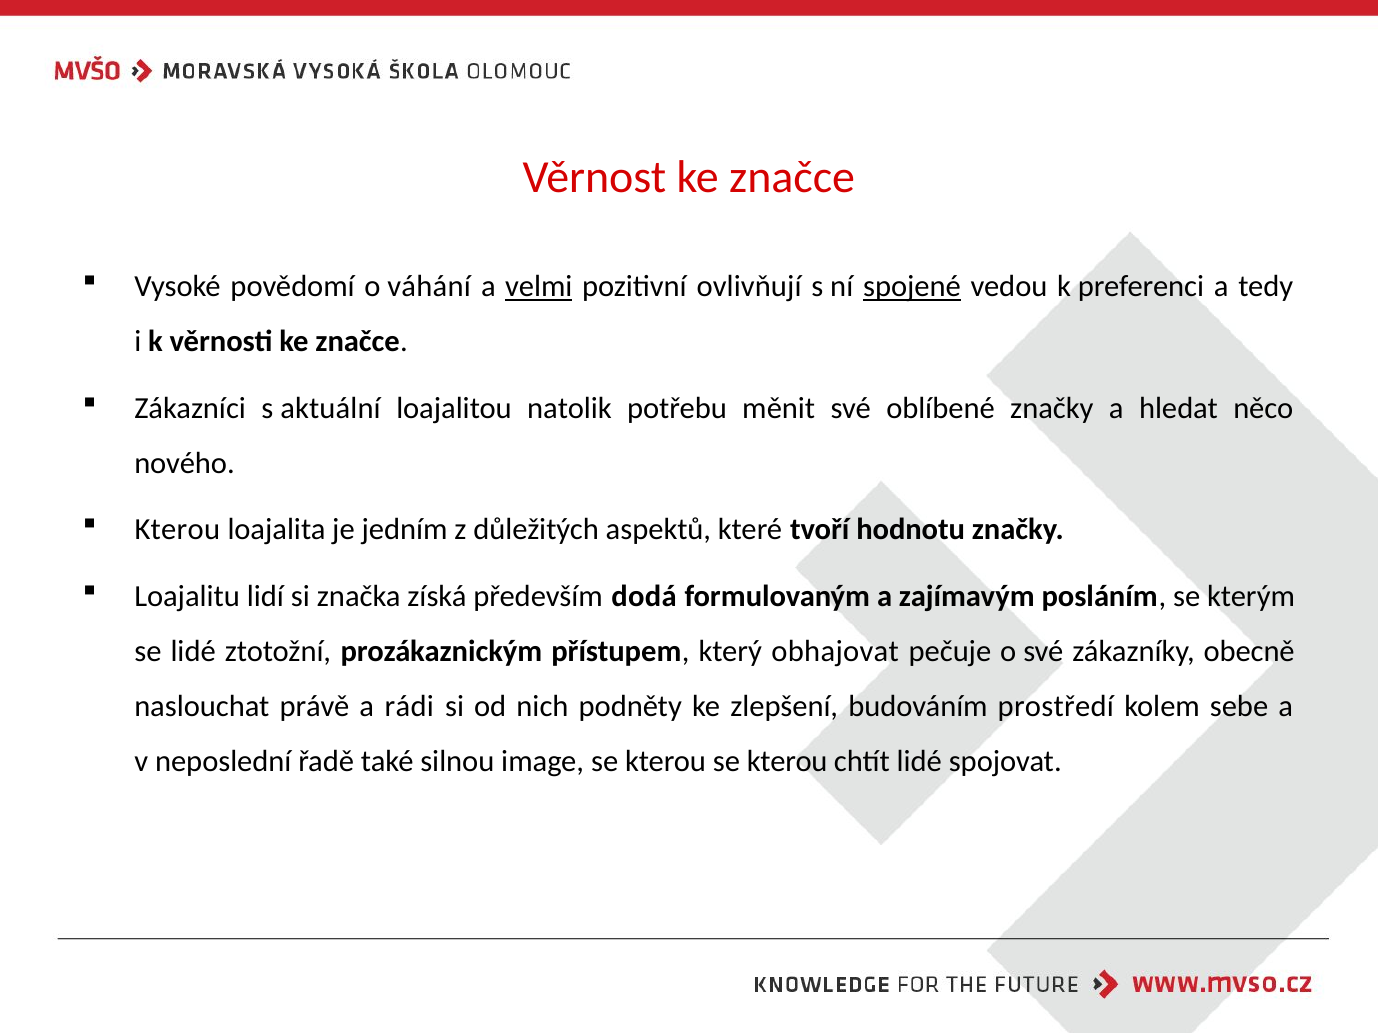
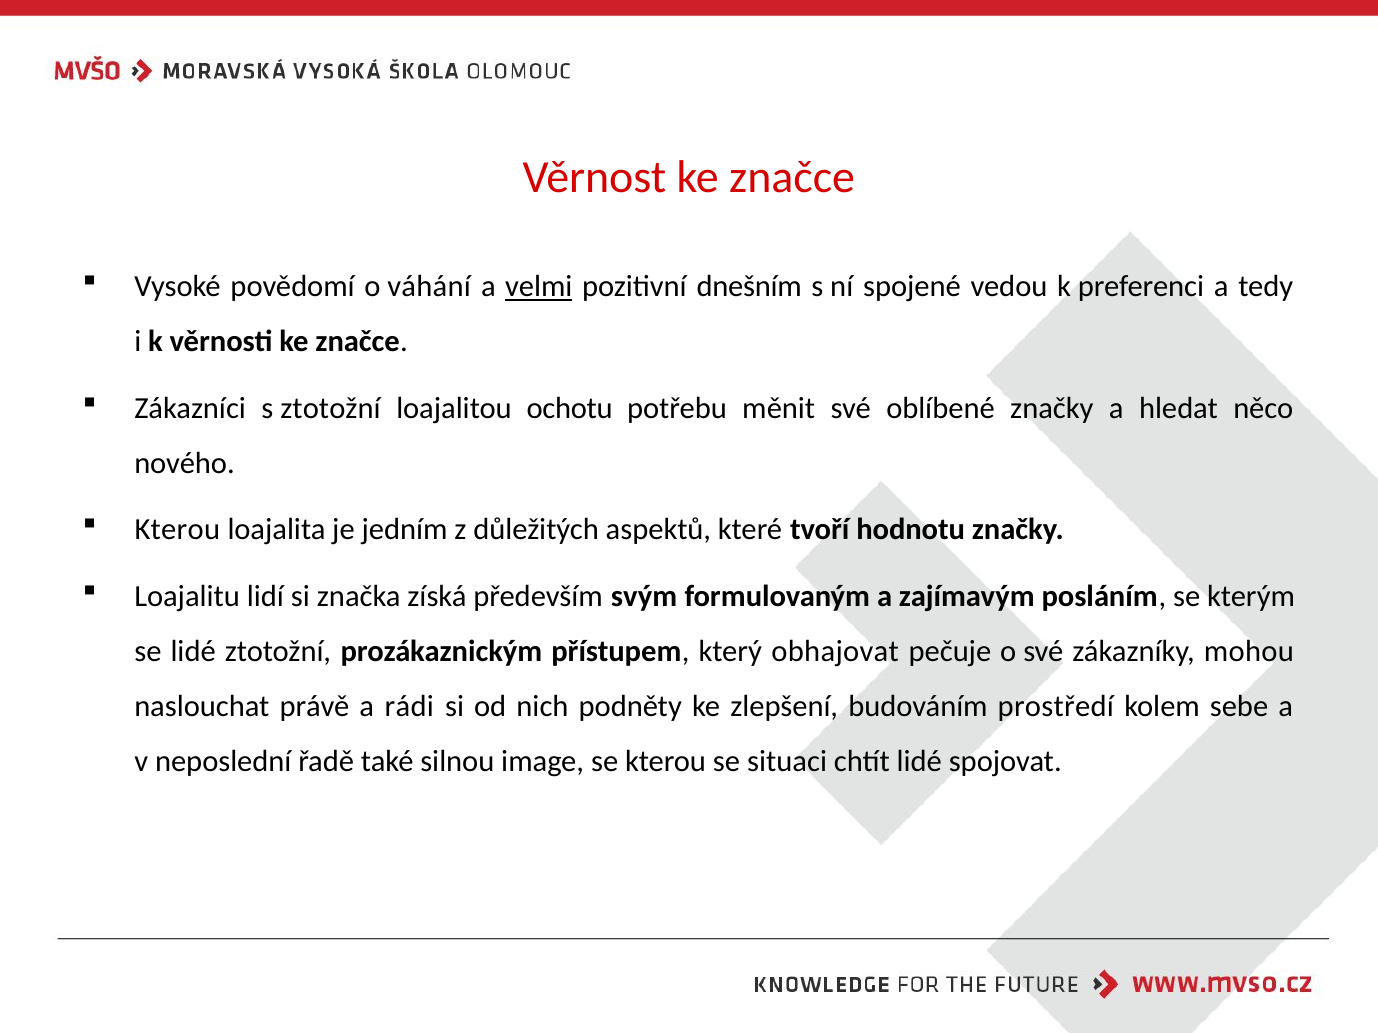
ovlivňují: ovlivňují -> dnešním (749, 287)
spojené underline: present -> none (912, 287)
s aktuální: aktuální -> ztotožní (331, 408)
natolik: natolik -> ochotu (570, 408)
dodá: dodá -> svým (644, 596)
obecně: obecně -> mohou (1249, 651)
kterou se kterou: kterou -> situaci (787, 761)
